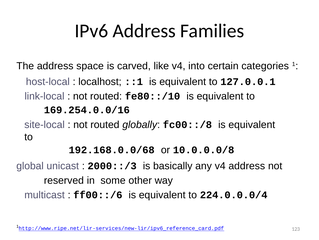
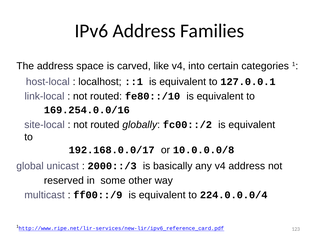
fc00::/8: fc00::/8 -> fc00::/2 (187, 124)
192.168.0.0/68: 192.168.0.0/68 -> 192.168.0.0/17 (112, 150)
ff00::/6: ff00::/6 -> ff00::/9 (98, 194)
